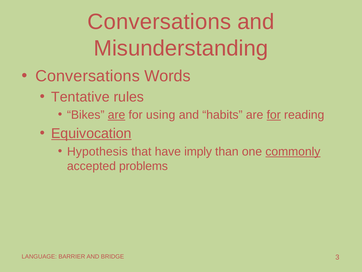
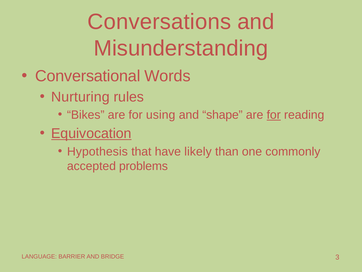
Conversations: Conversations -> Conversational (88, 76)
Tentative: Tentative -> Nurturing (80, 97)
are underline: present -> none (117, 115)
habits: habits -> shape (222, 115)
imply: imply -> likely (198, 151)
commonly underline: present -> none (293, 151)
